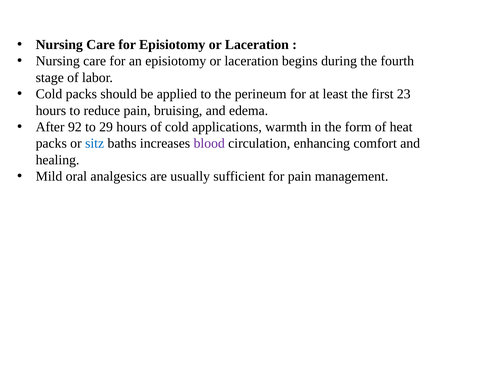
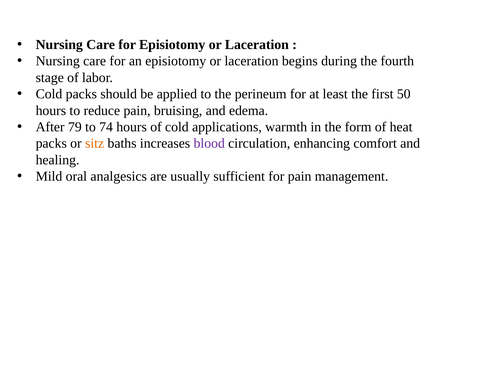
23: 23 -> 50 (404, 94)
92: 92 -> 79 (75, 127)
29: 29 -> 74 (106, 127)
sitz colour: blue -> orange (95, 143)
